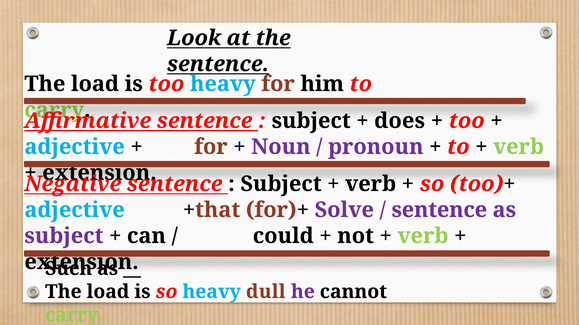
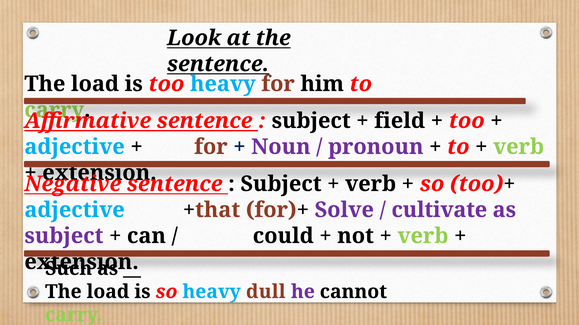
does: does -> field (400, 121)
sentence: sentence -> cultivate (439, 210)
